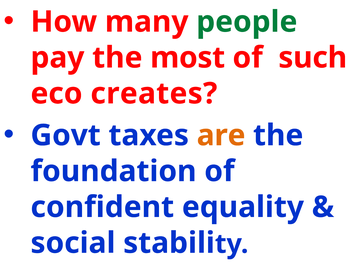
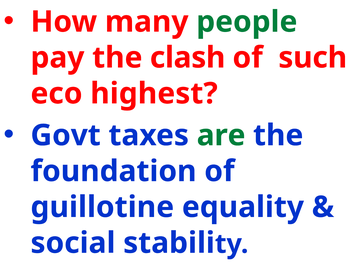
most: most -> clash (188, 58)
creates: creates -> highest (154, 94)
are colour: orange -> green (221, 136)
confident: confident -> guillotine (102, 207)
